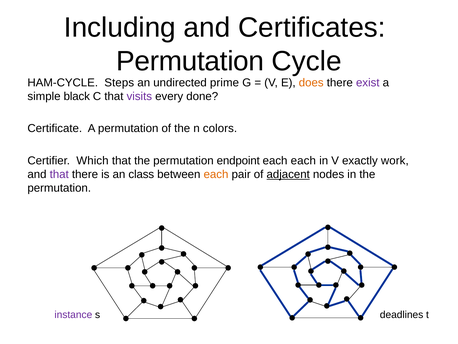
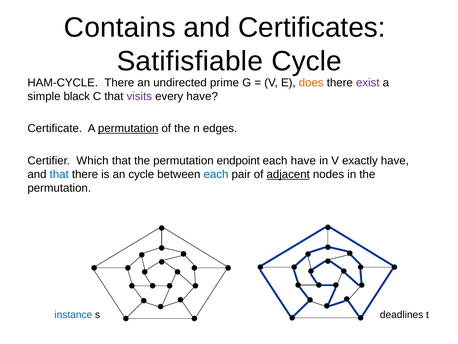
Including: Including -> Contains (120, 28)
Permutation: Permutation -> Satifisfiable (190, 61)
HAM-CYCLE Steps: Steps -> There (119, 82)
every done: done -> have (202, 96)
permutation underline: none -> present (128, 128)
colors: colors -> edges (220, 128)
each each: each -> have (303, 160)
exactly work: work -> have (395, 160)
that colour: purple -> blue (59, 174)
an class: class -> cycle (141, 174)
each colour: orange -> blue (216, 174)
instance colour: purple -> blue (73, 314)
